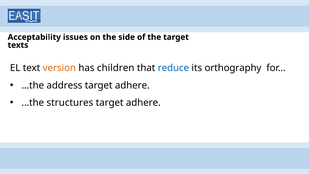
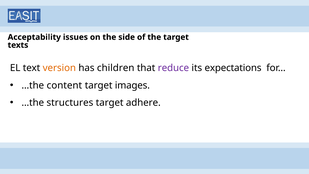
reduce colour: blue -> purple (173, 68)
orthography: orthography -> expectations (233, 68)
address: address -> content (64, 85)
adhere: adhere -> images (132, 85)
